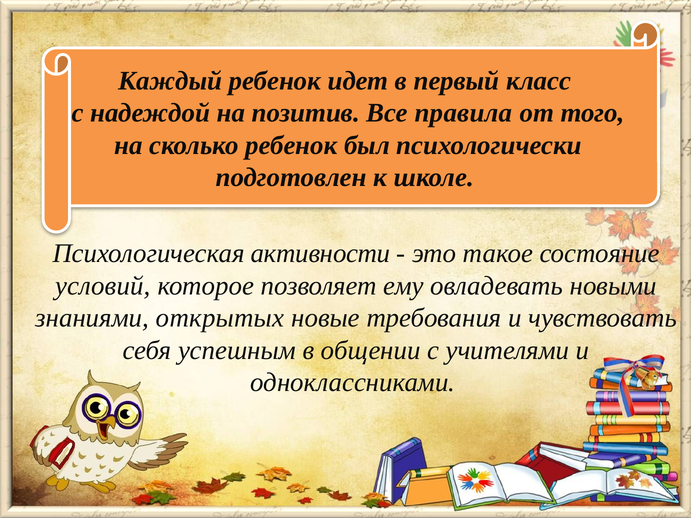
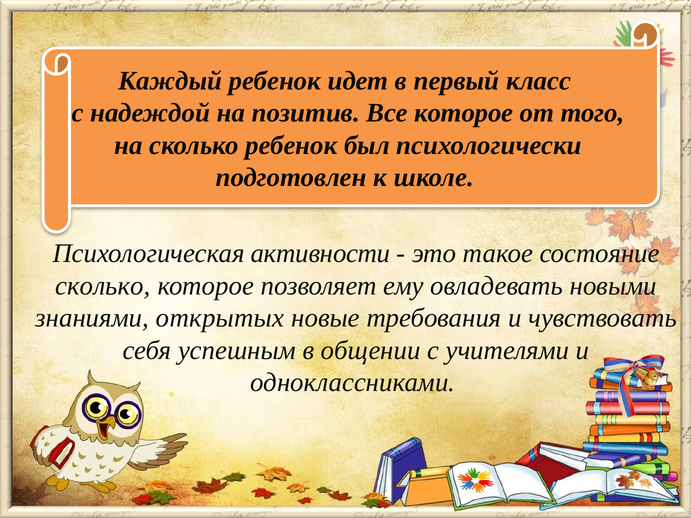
Все правила: правила -> которое (464, 113)
условий: условий -> сколько (103, 286)
